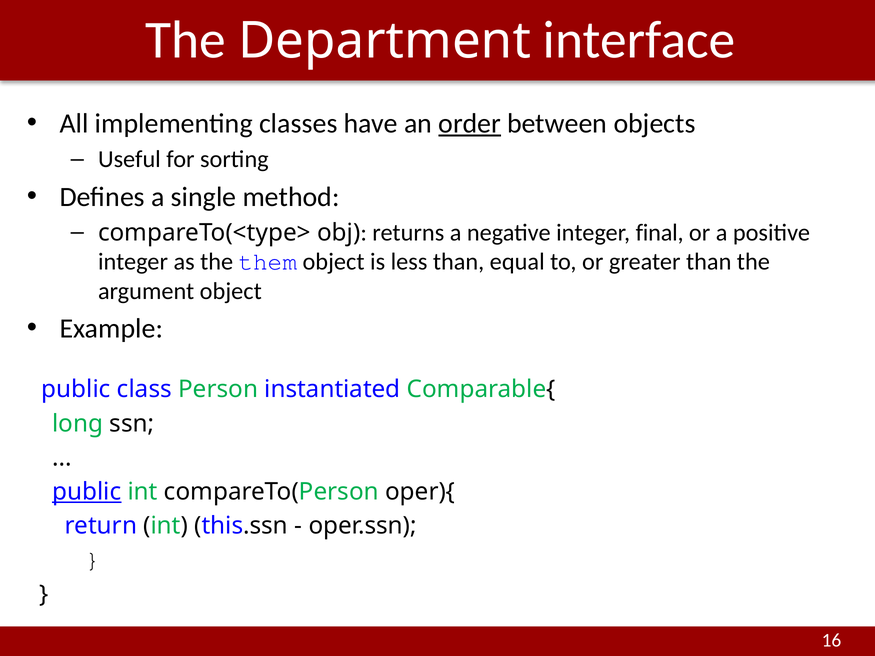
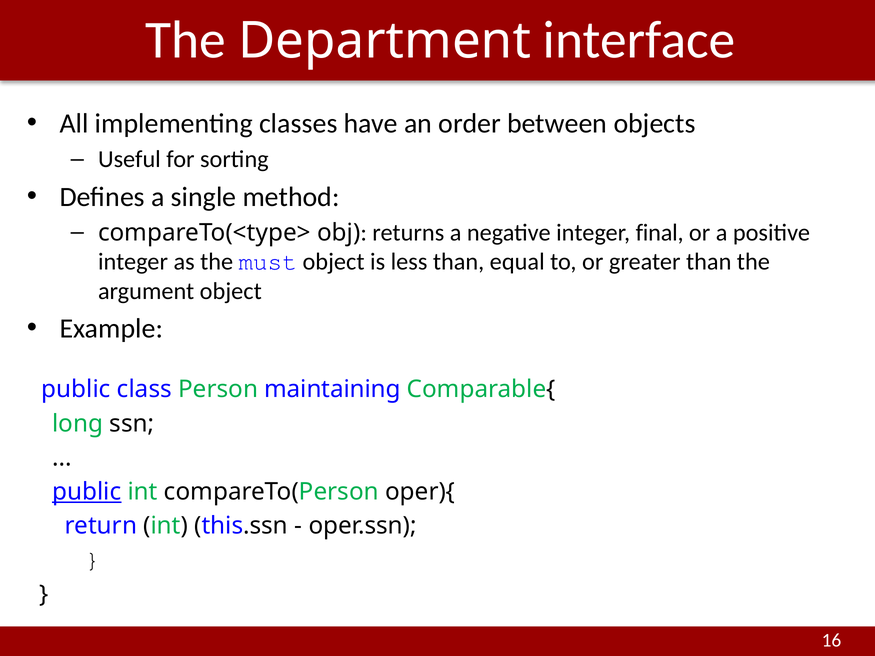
order underline: present -> none (470, 124)
them: them -> must (268, 262)
instantiated: instantiated -> maintaining (332, 389)
